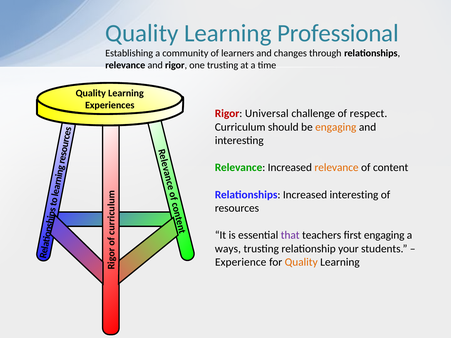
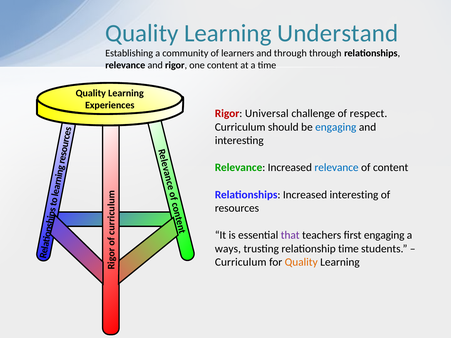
Professional: Professional -> Understand (338, 33)
and changes: changes -> through (290, 53)
trusting: trusting -> content (223, 65)
engaging colour: orange -> blue (336, 127)
relevance colour: orange -> blue (337, 168)
relationship your: your -> time (348, 249)
Experience: Experience -> Curriculum (241, 262)
